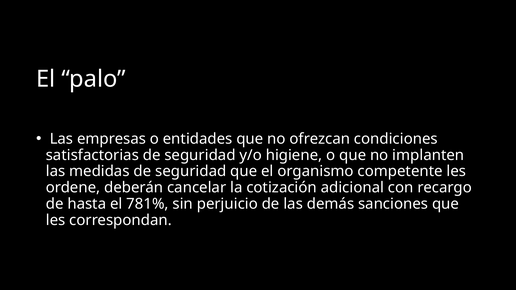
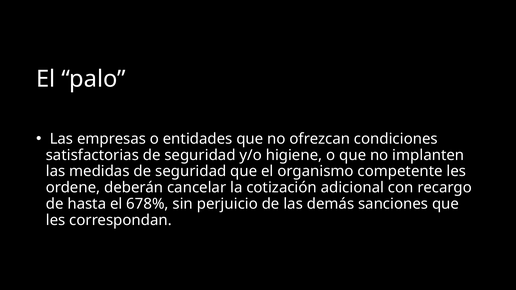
781%: 781% -> 678% (147, 204)
